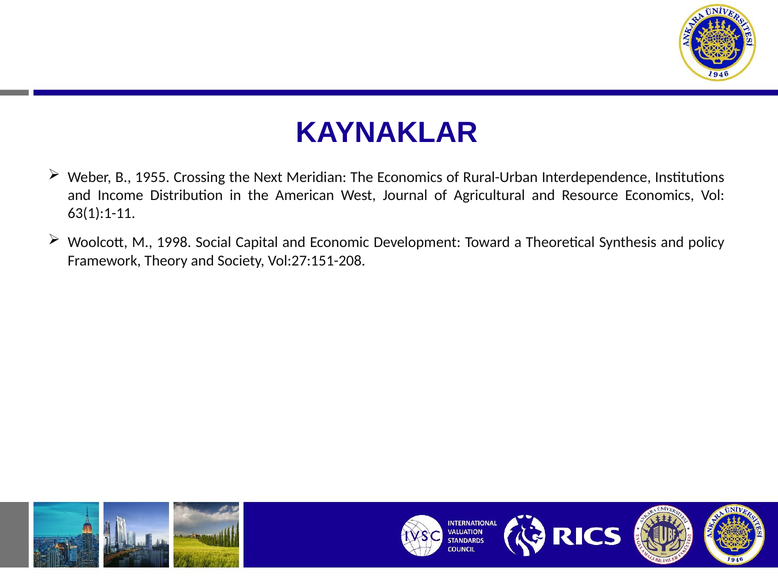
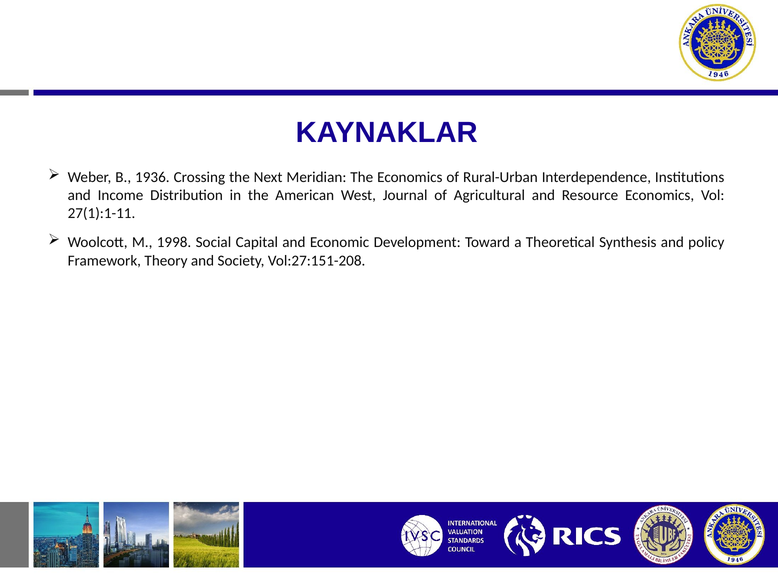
1955: 1955 -> 1936 (152, 177)
63(1):1-11: 63(1):1-11 -> 27(1):1-11 (102, 213)
